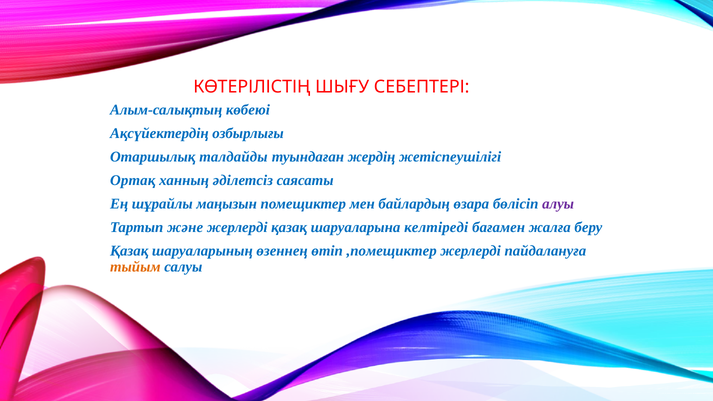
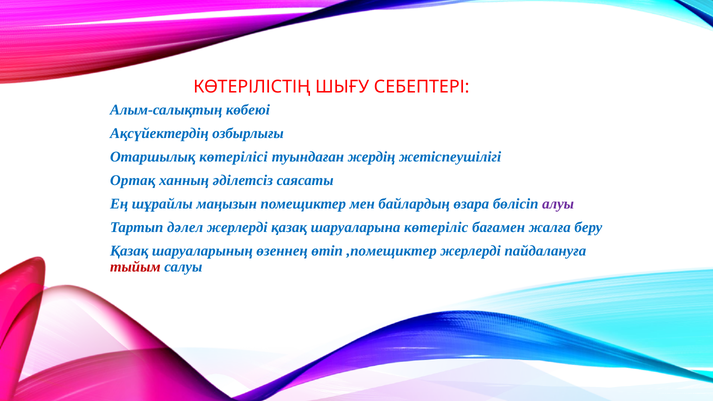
талдайды: талдайды -> көтерілісі (233, 157)
және: және -> дәлел (185, 227)
келтіреді: келтіреді -> көтеріліс (436, 227)
тыйым colour: orange -> red (135, 267)
